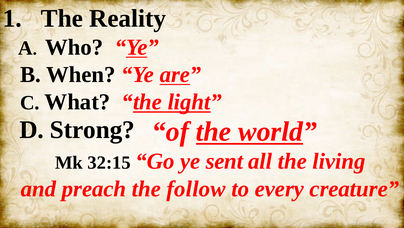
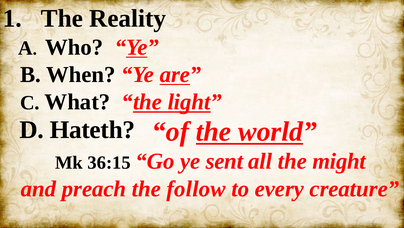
Strong: Strong -> Hateth (92, 129)
32:15: 32:15 -> 36:15 (109, 162)
living: living -> might (339, 161)
